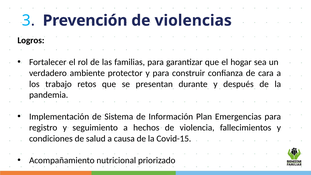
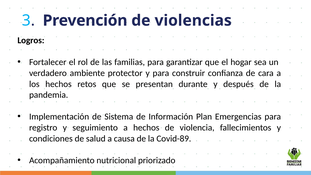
los trabajo: trabajo -> hechos (58, 84)
Covid-15: Covid-15 -> Covid-89 (174, 138)
